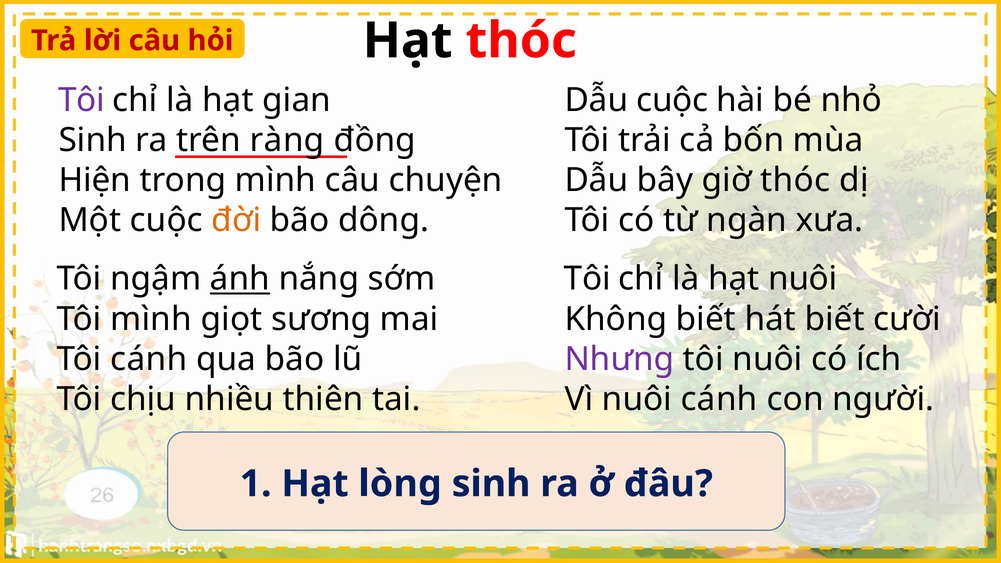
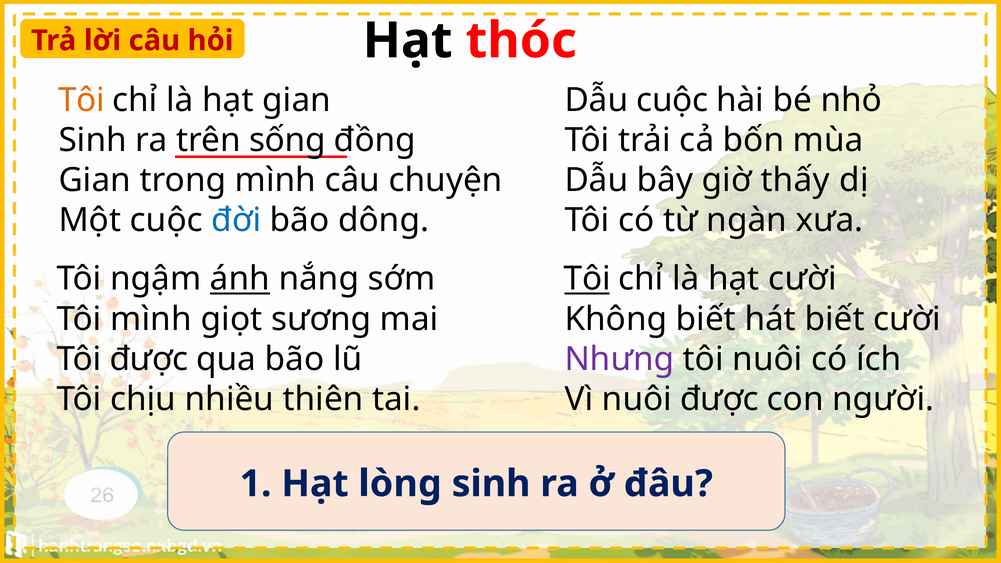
Tôi colour: purple -> orange (81, 100)
ràng: ràng -> sống (288, 140)
giờ thóc: thóc -> thấy (795, 180)
Hiện: Hiện -> Gian (95, 180)
đời colour: orange -> blue (236, 220)
Tôi underline: none -> present (587, 279)
hạt nuôi: nuôi -> cười (803, 279)
Tôi cánh: cánh -> được (149, 359)
nuôi cánh: cánh -> được (719, 399)
